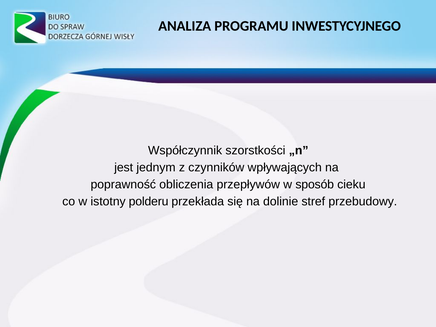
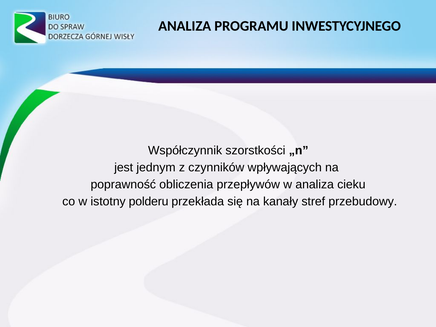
w sposób: sposób -> analiza (315, 185)
dolinie: dolinie -> kanały (281, 201)
